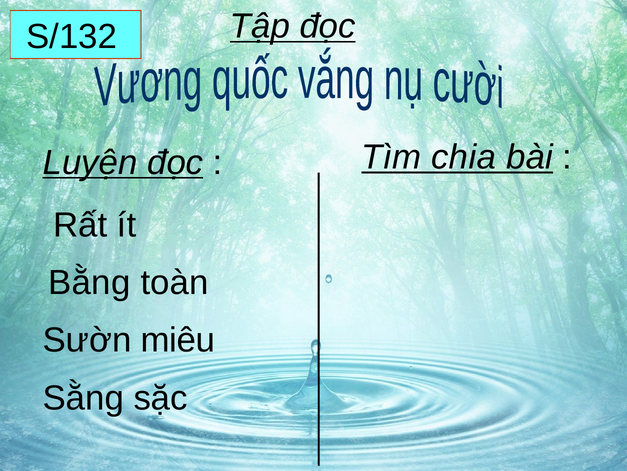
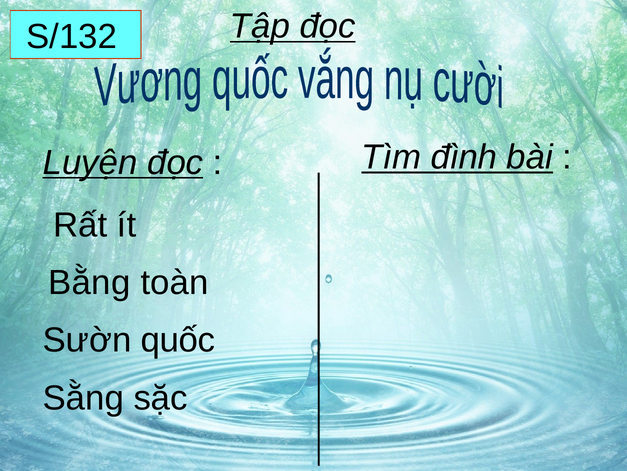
chia: chia -> đình (464, 157)
miêu: miêu -> quốc (178, 340)
